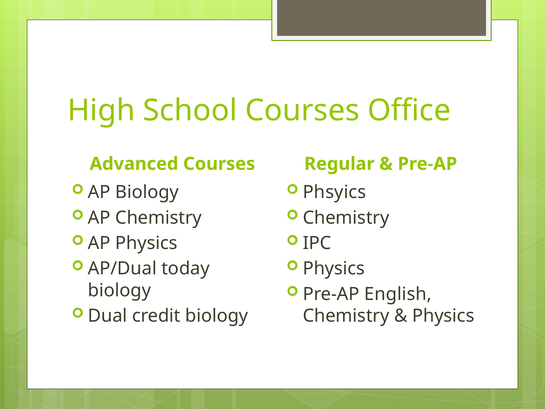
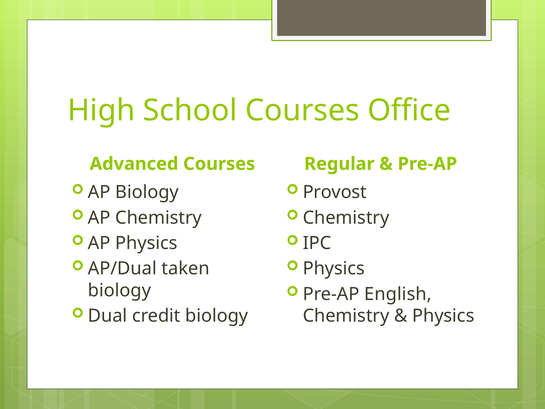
Phsyics: Phsyics -> Provost (335, 192)
today: today -> taken (186, 268)
